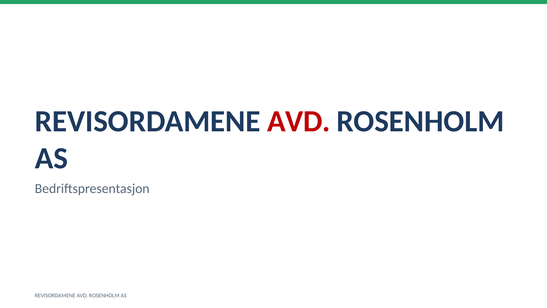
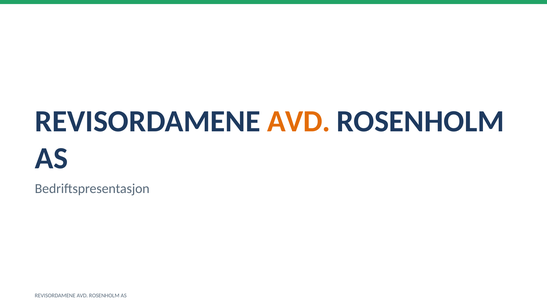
AVD colour: red -> orange (299, 121)
